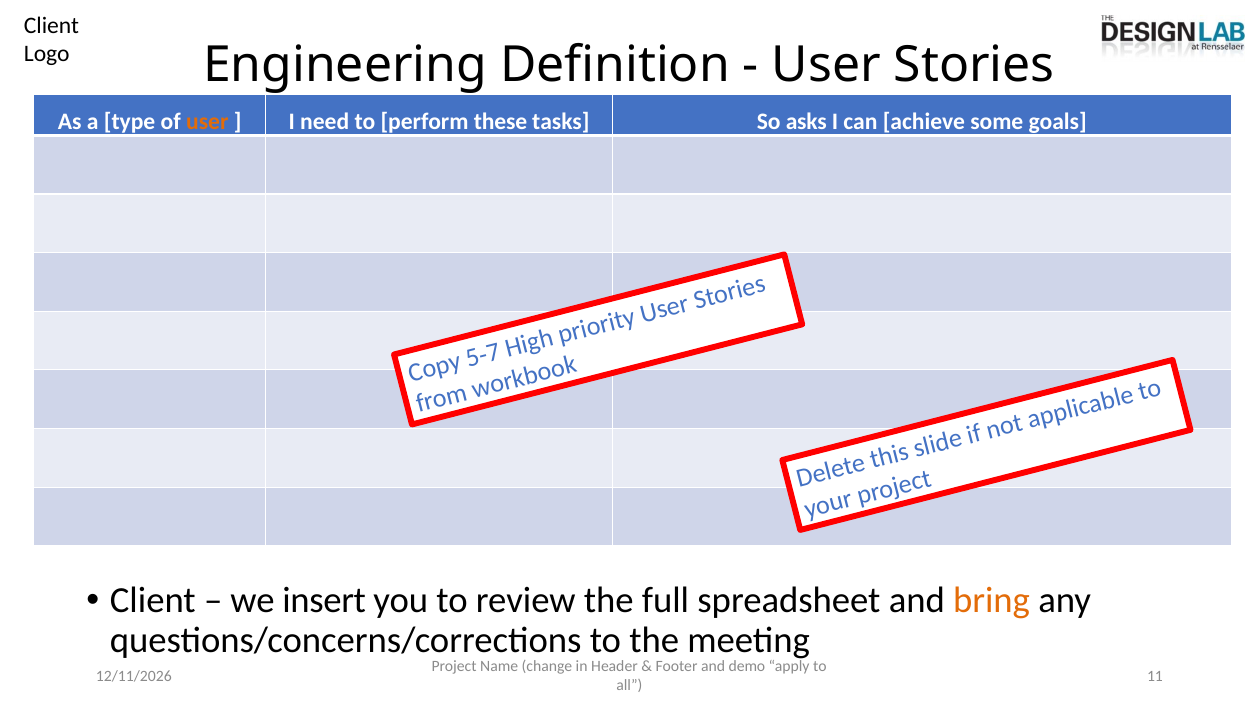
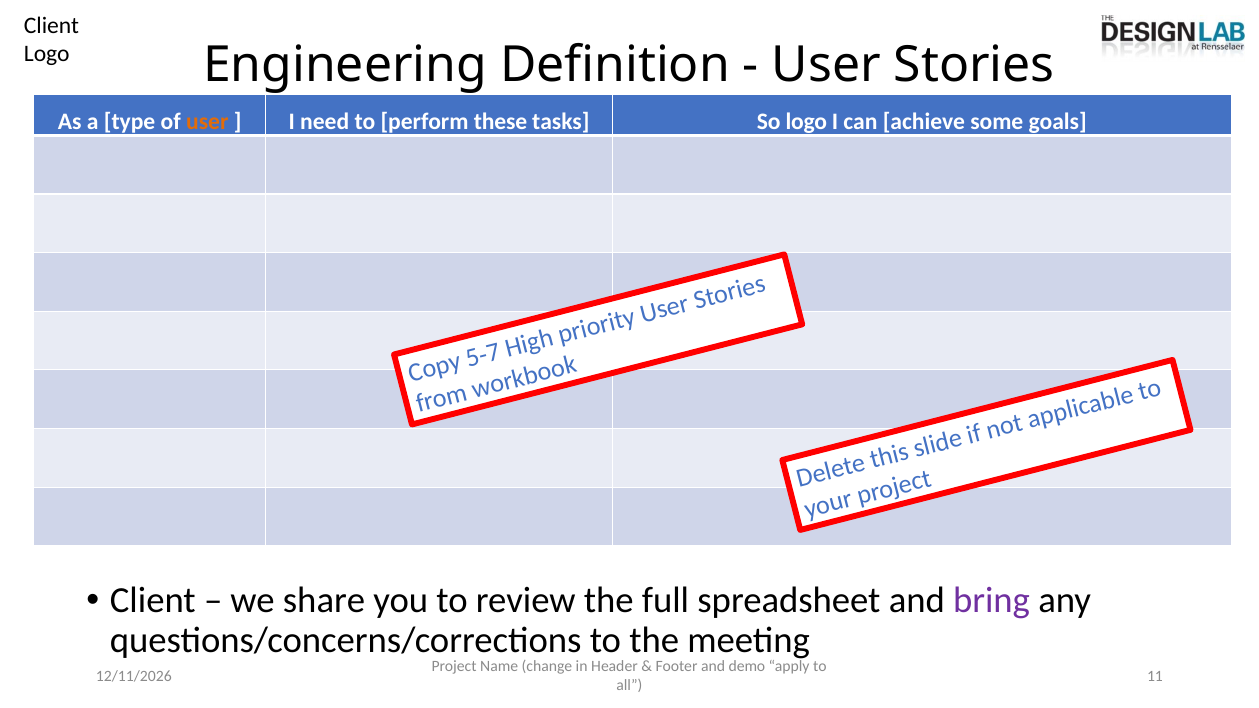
So asks: asks -> logo (806, 121)
insert: insert -> share (324, 601)
bring colour: orange -> purple (992, 601)
